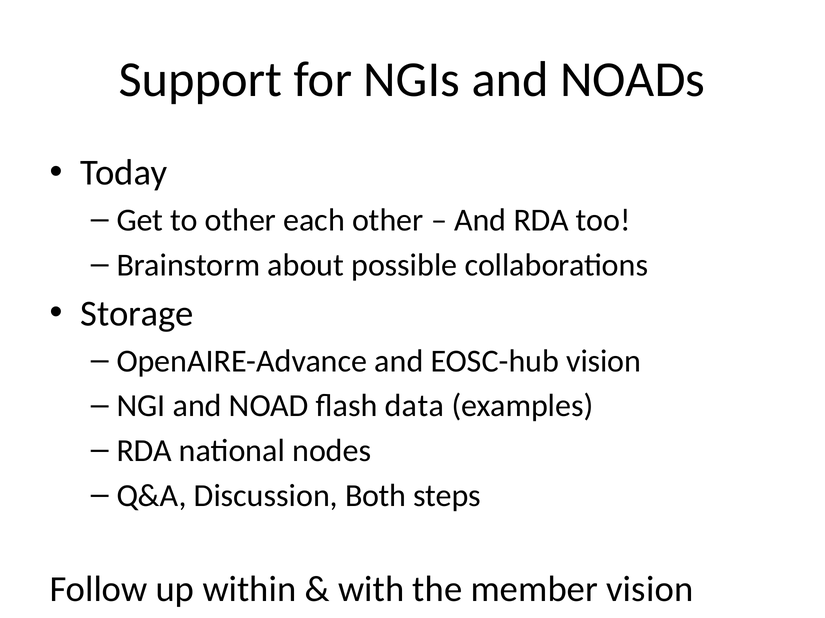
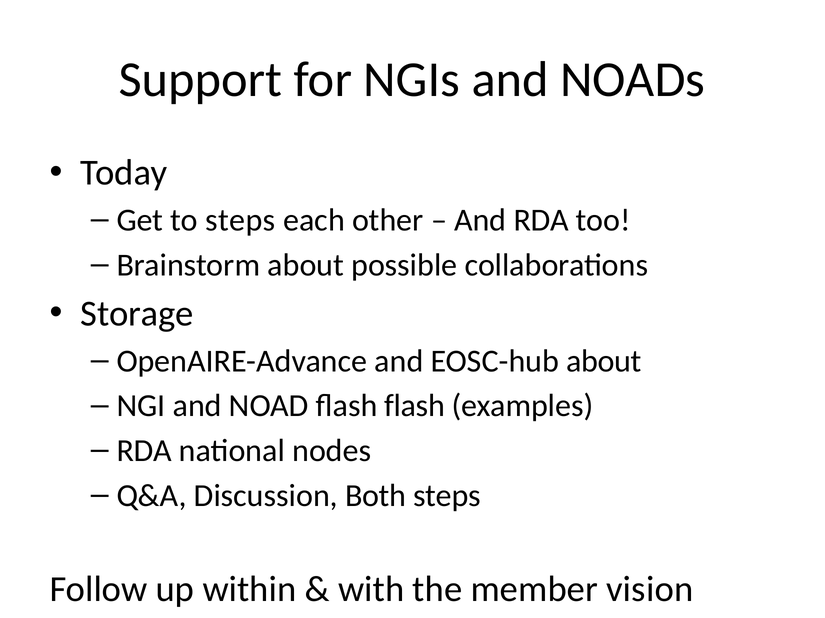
to other: other -> steps (240, 220)
EOSC-hub vision: vision -> about (604, 362)
flash data: data -> flash (415, 406)
